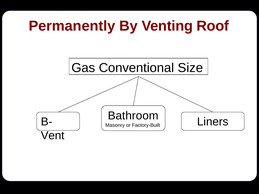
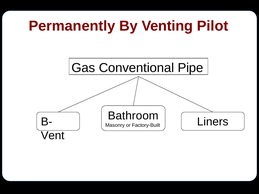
Roof: Roof -> Pilot (213, 26)
Size: Size -> Pipe (191, 68)
